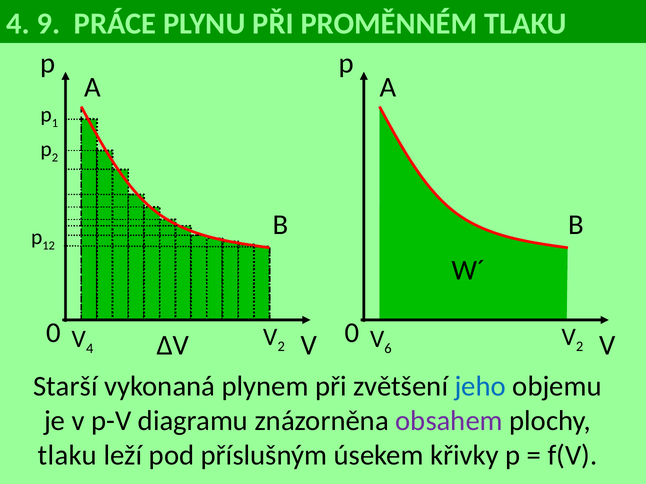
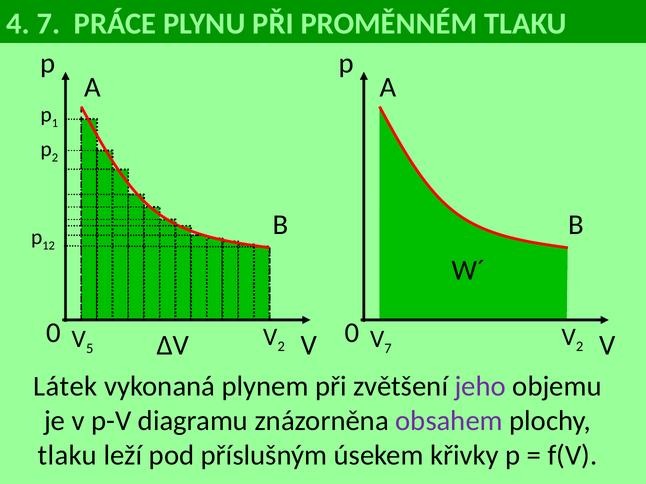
4 9: 9 -> 7 (49, 24)
V 4: 4 -> 5 (90, 349)
V 6: 6 -> 7 (388, 349)
Starší: Starší -> Látek (65, 387)
jeho colour: blue -> purple (480, 387)
